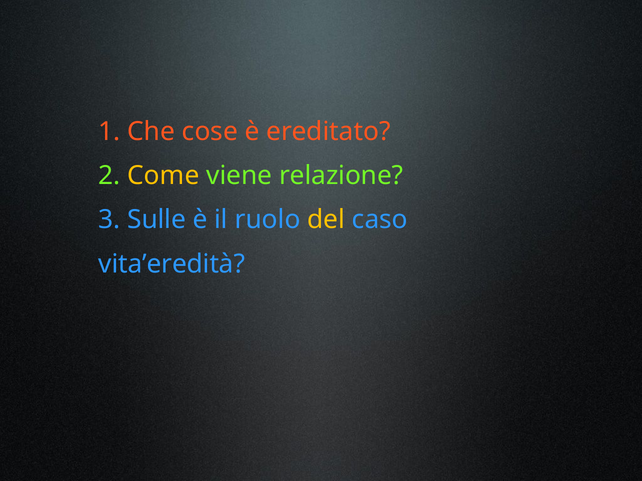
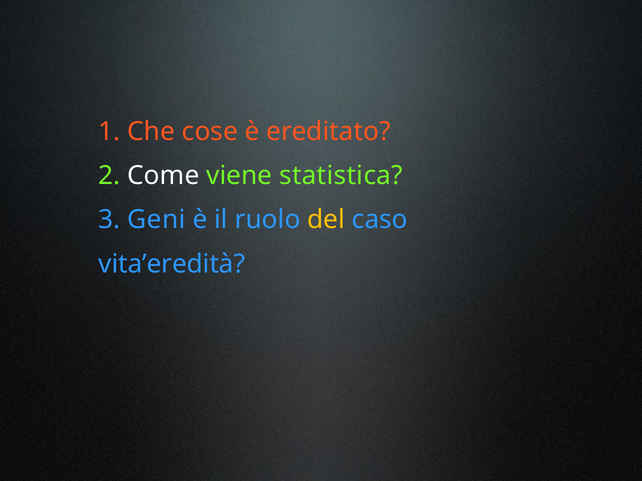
Come colour: yellow -> white (163, 176)
relazione: relazione -> statistica (341, 176)
Sulle: Sulle -> Geni (156, 220)
